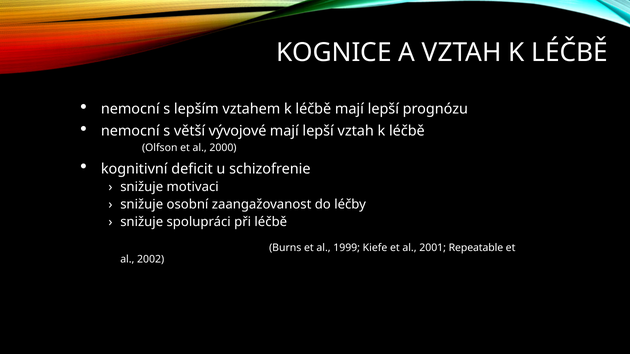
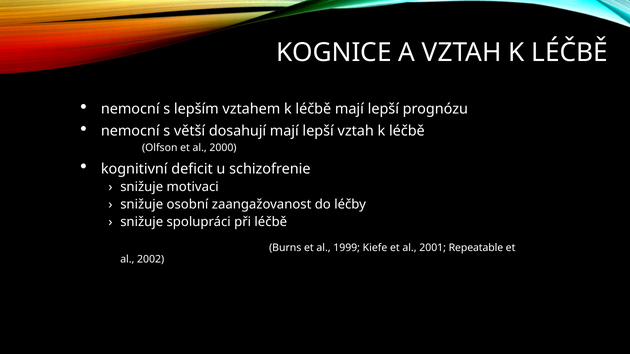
vývojové: vývojové -> dosahují (238, 131)
